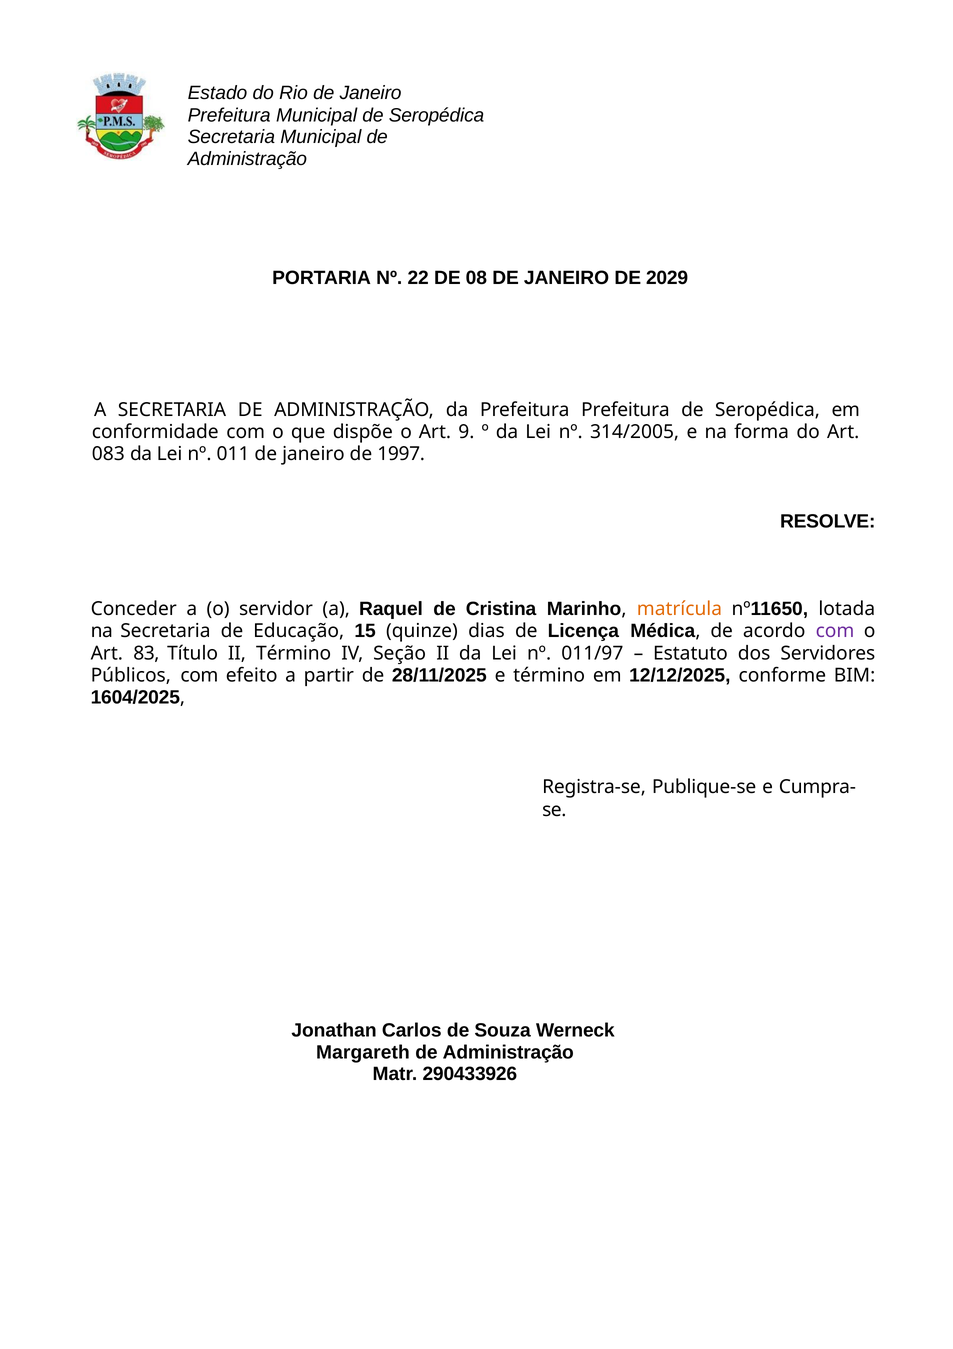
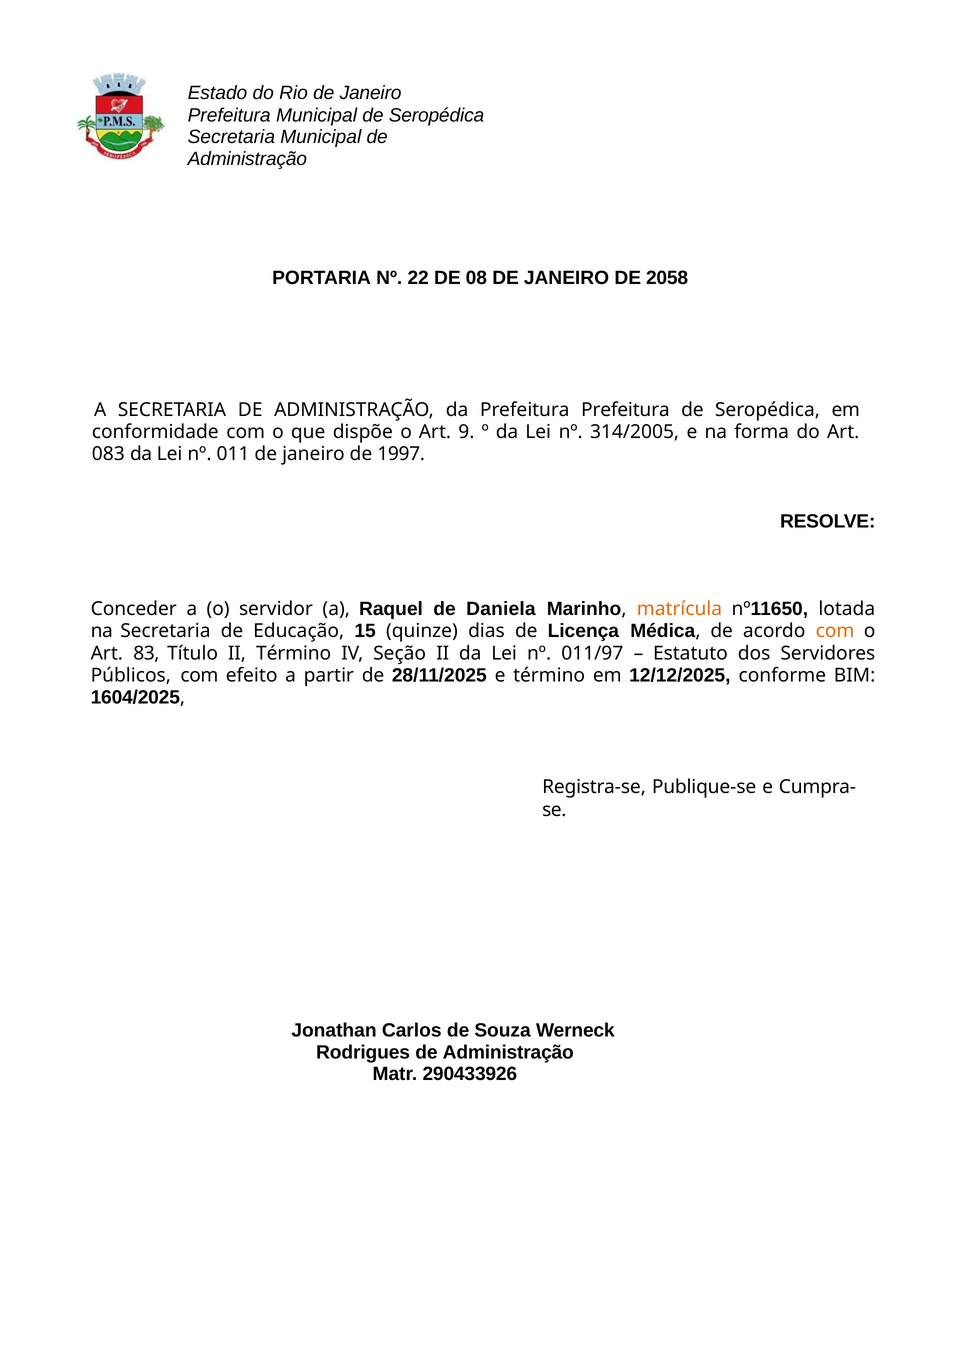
2029: 2029 -> 2058 (667, 278)
Cristina: Cristina -> Daniela (501, 609)
com colour: purple -> orange (835, 631)
Margareth: Margareth -> Rodrigues (363, 1052)
